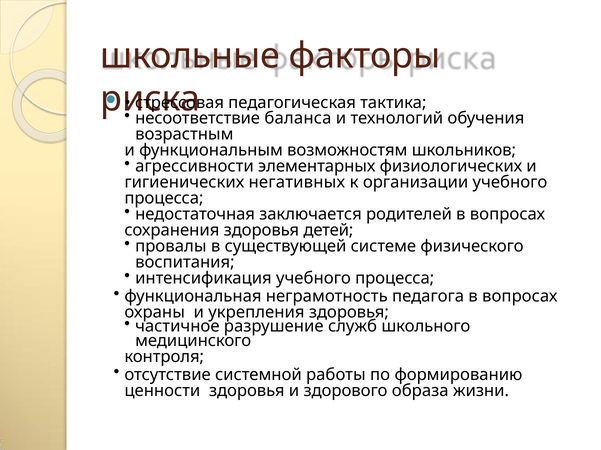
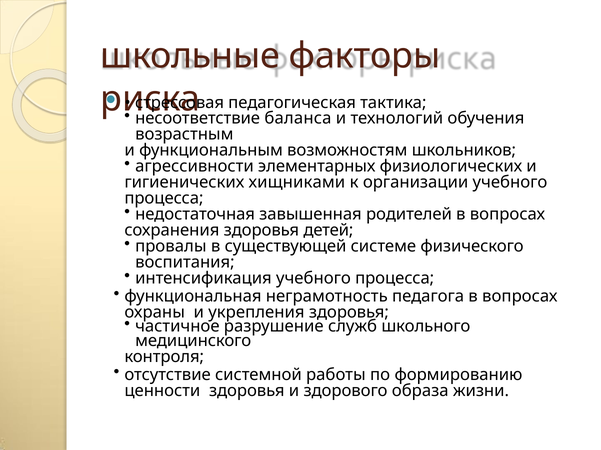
негативных: негативных -> хищниками (297, 183)
заключается: заключается -> завышенная (310, 215)
